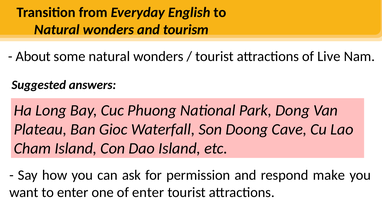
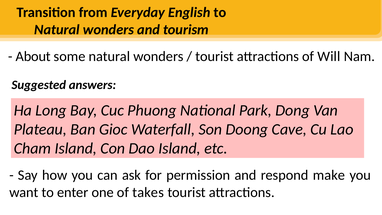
Live: Live -> Will (329, 56)
of enter: enter -> takes (148, 192)
